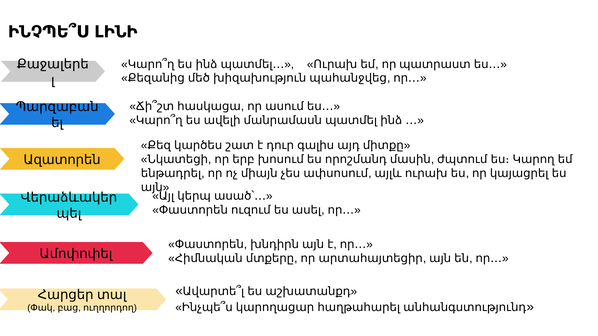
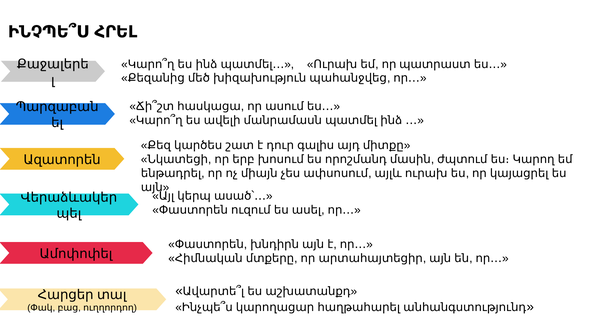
ԼԻՆԻ: ԼԻՆԻ -> ՀՐԵԼ (116, 32)
